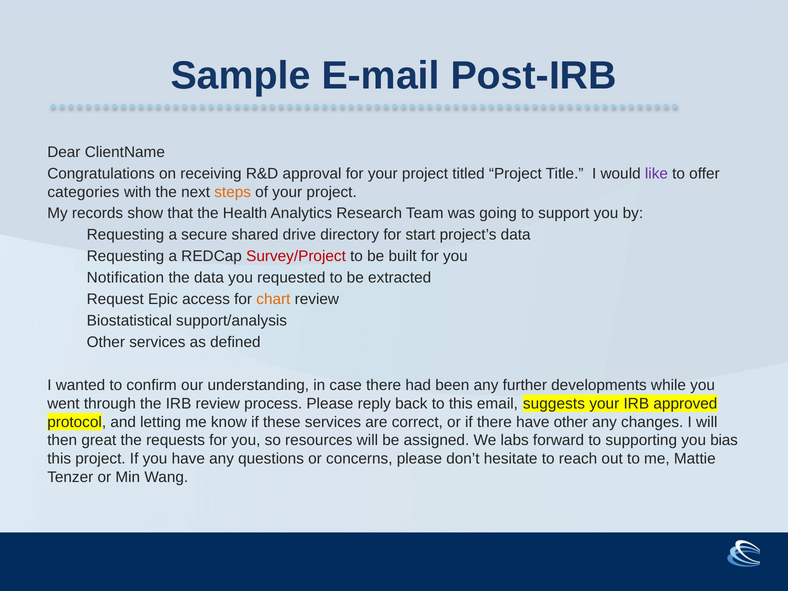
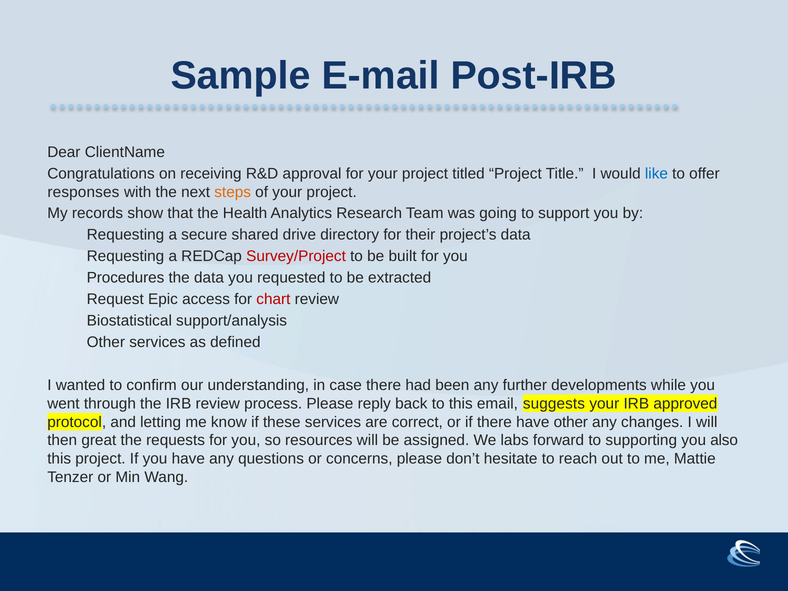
like colour: purple -> blue (656, 174)
categories: categories -> responses (83, 192)
start: start -> their (420, 235)
Notification: Notification -> Procedures (125, 278)
chart colour: orange -> red (273, 299)
bias: bias -> also (724, 440)
